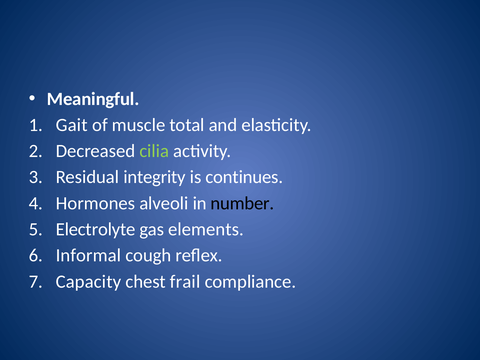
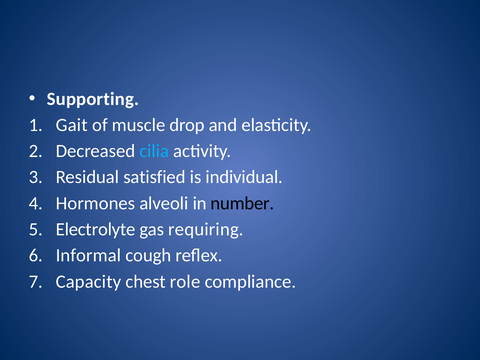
Meaningful: Meaningful -> Supporting (93, 99)
total: total -> drop (187, 125)
cilia colour: light green -> light blue (154, 151)
integrity: integrity -> satisfied (154, 177)
continues: continues -> individual (244, 177)
elements: elements -> requiring (206, 229)
frail: frail -> role (185, 282)
